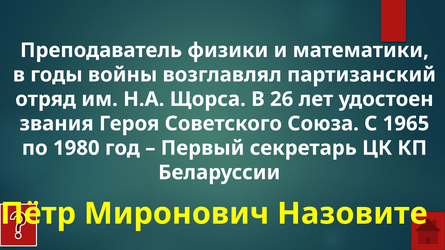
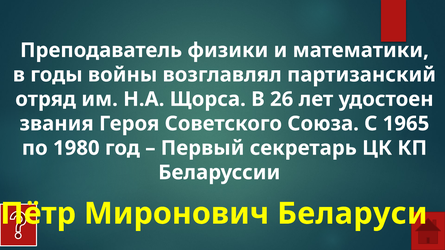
Назовите: Назовите -> Беларуси (352, 214)
